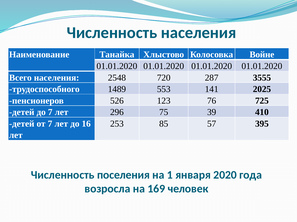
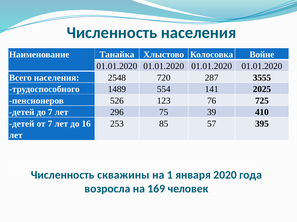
553: 553 -> 554 (164, 89)
поселения: поселения -> скважины (123, 176)
